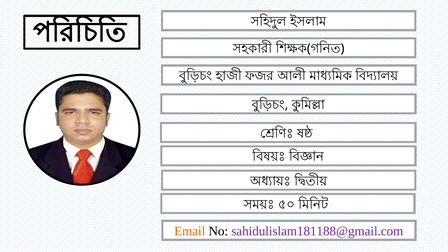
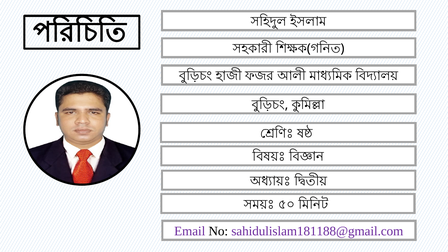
Email colour: orange -> purple (190, 231)
